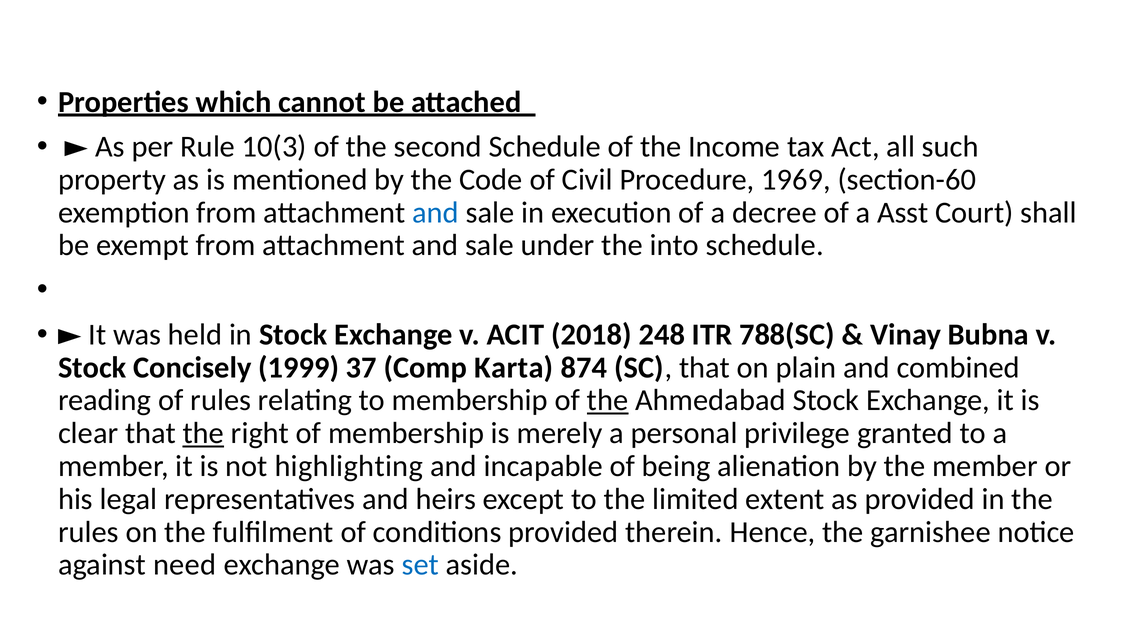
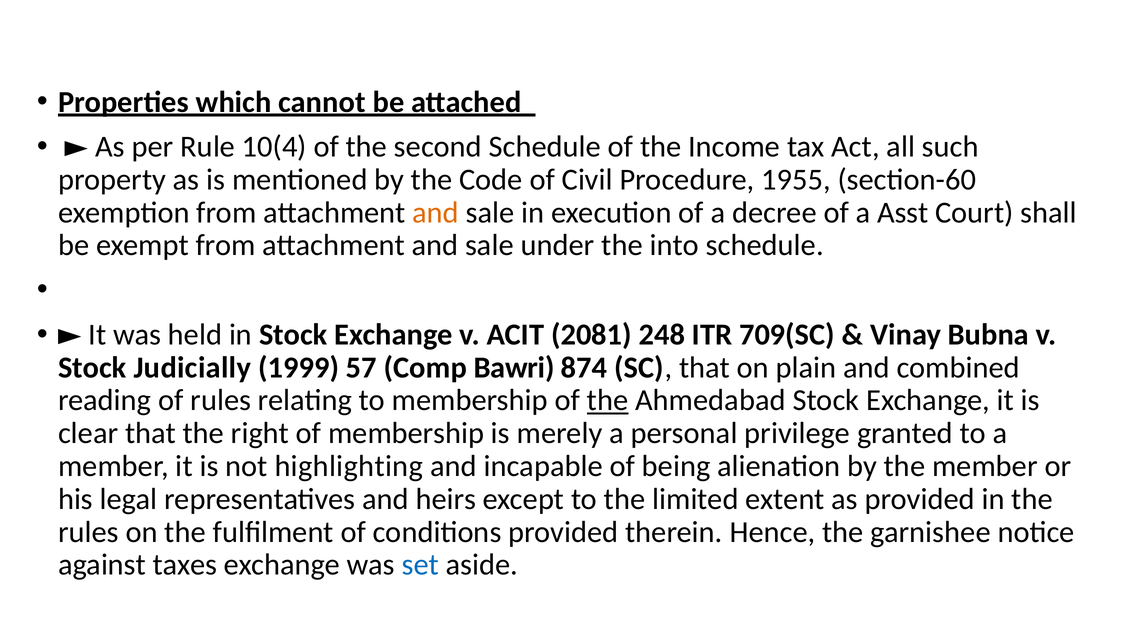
10(3: 10(3 -> 10(4 (274, 147)
1969: 1969 -> 1955 (796, 180)
and colour: blue -> orange (436, 212)
2018: 2018 -> 2081 (591, 335)
788(SC: 788(SC -> 709(SC (787, 335)
Concisely: Concisely -> Judicially (192, 367)
37: 37 -> 57 (361, 367)
Karta: Karta -> Bawri (514, 367)
the underline: present -> none (203, 433)
need: need -> taxes (185, 565)
